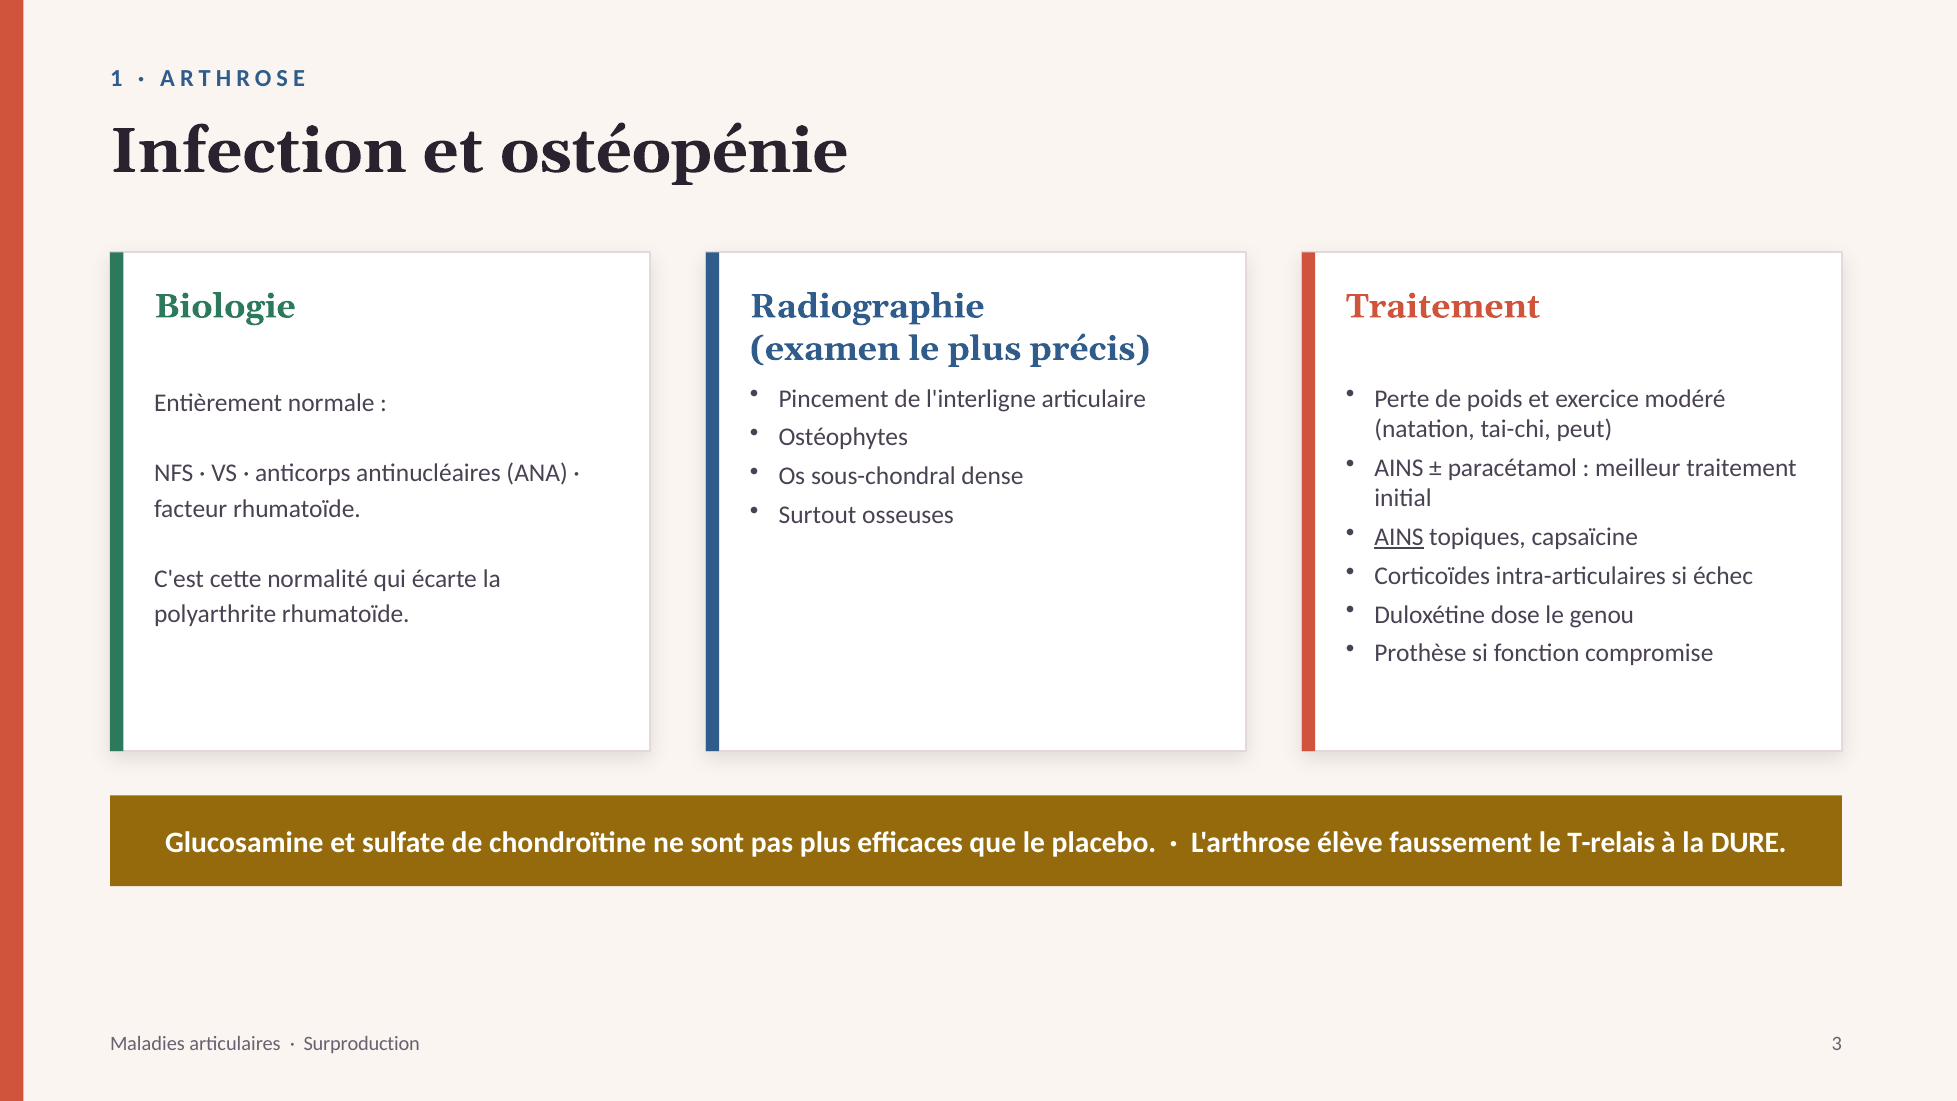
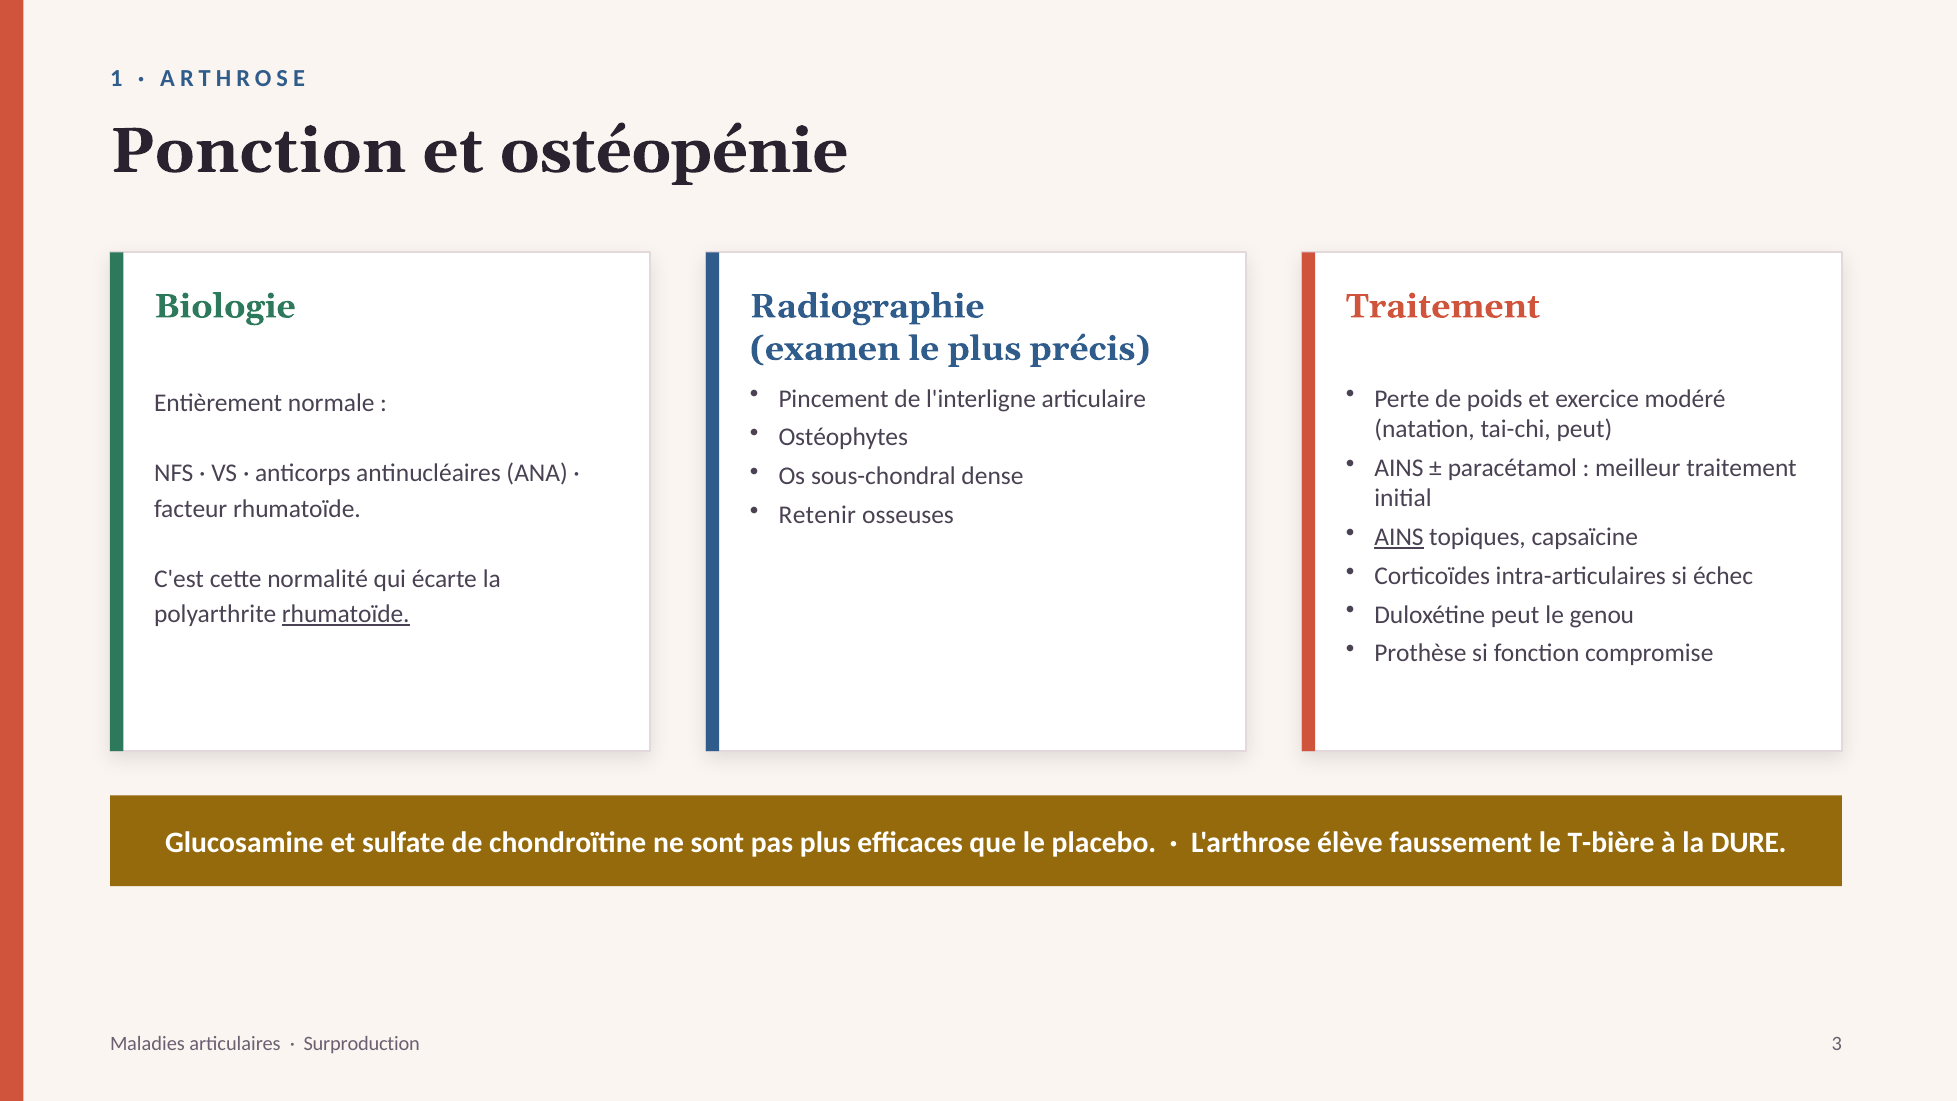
Infection: Infection -> Ponction (258, 151)
Surtout: Surtout -> Retenir (817, 515)
Duloxétine dose: dose -> peut (1515, 615)
rhumatoïde underline: none -> present (346, 614)
T-relais: T-relais -> T-bière (1611, 843)
